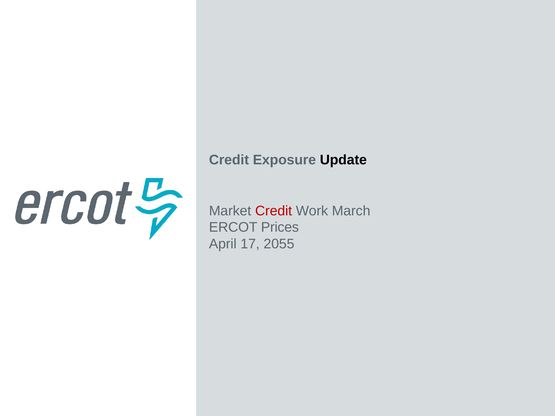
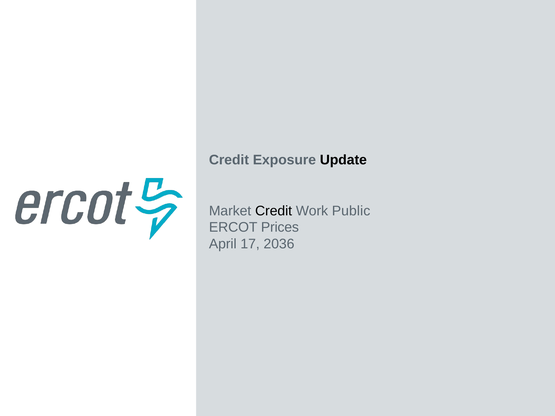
Credit colour: red -> black (274, 211)
March: March -> Public (351, 211)
2055: 2055 -> 2036 (279, 244)
